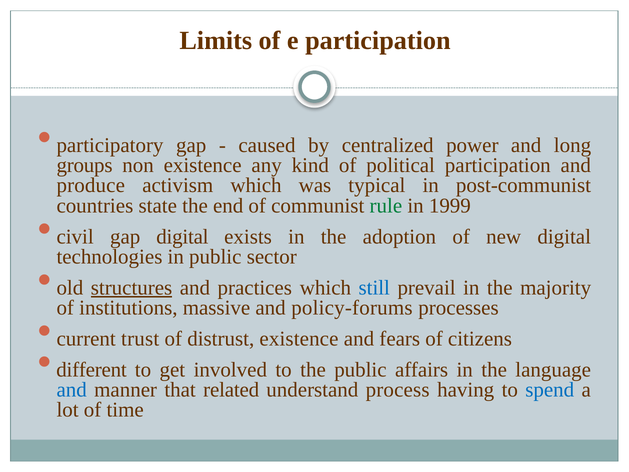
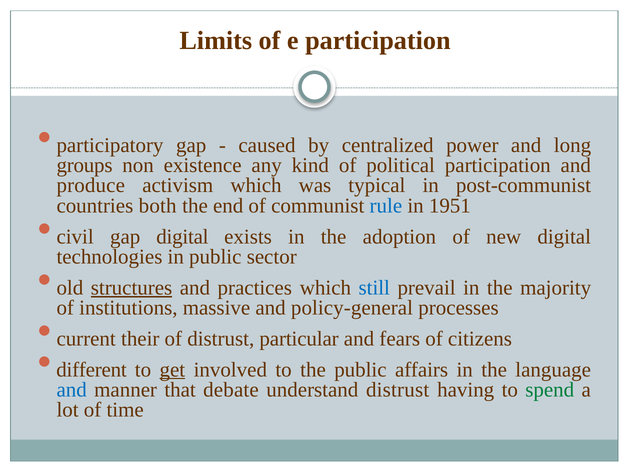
state: state -> both (158, 206)
rule colour: green -> blue (386, 206)
1999: 1999 -> 1951 (450, 206)
policy-forums: policy-forums -> policy-general (352, 308)
trust: trust -> their (140, 339)
distrust existence: existence -> particular (299, 339)
get underline: none -> present (172, 369)
related: related -> debate (231, 390)
understand process: process -> distrust (398, 390)
spend colour: blue -> green (550, 390)
